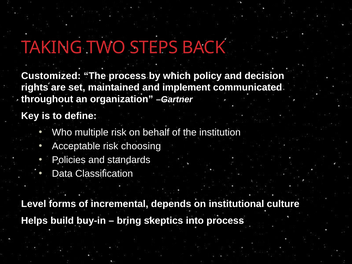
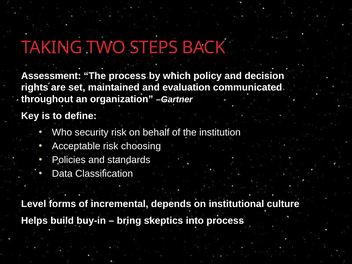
Customized: Customized -> Assessment (51, 76)
implement: implement -> evaluation (186, 88)
multiple: multiple -> security (92, 133)
